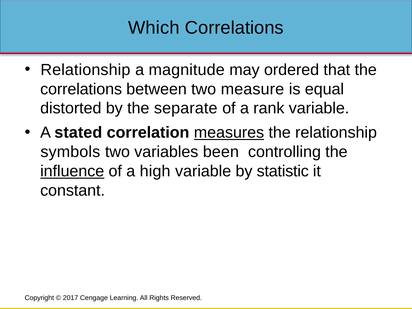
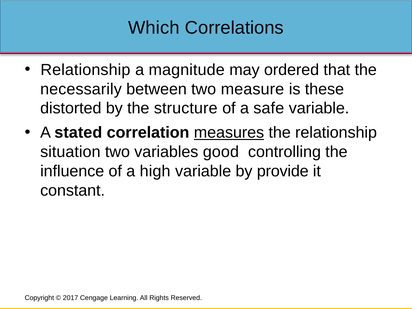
correlations: correlations -> necessarily (81, 89)
equal: equal -> these (324, 89)
separate: separate -> structure (186, 108)
rank: rank -> safe (269, 108)
symbols: symbols -> situation (70, 152)
been: been -> good (221, 152)
influence underline: present -> none (72, 171)
statistic: statistic -> provide (283, 171)
